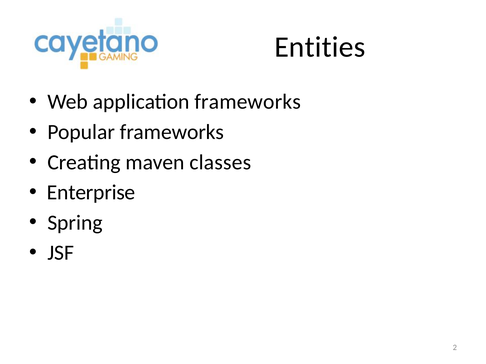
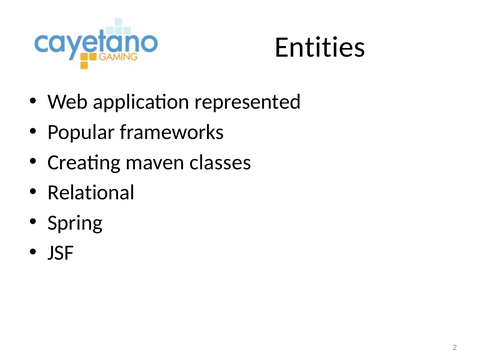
application frameworks: frameworks -> represented (248, 102)
Enterprise: Enterprise -> Relational (91, 193)
